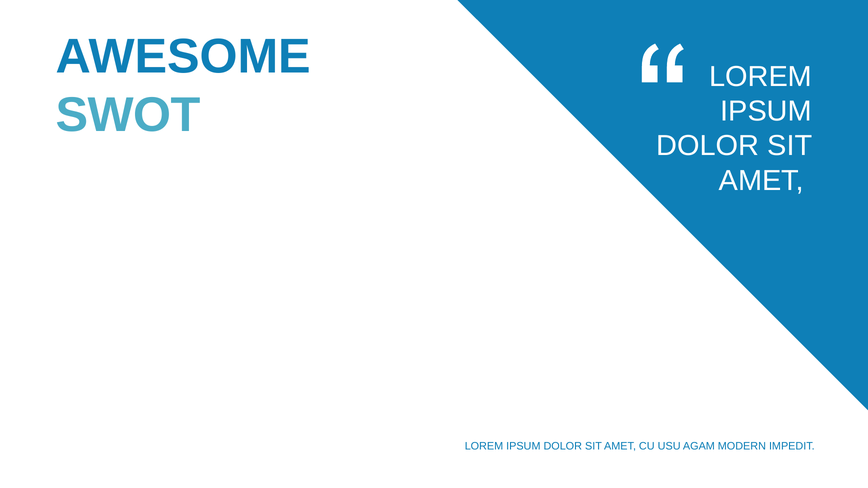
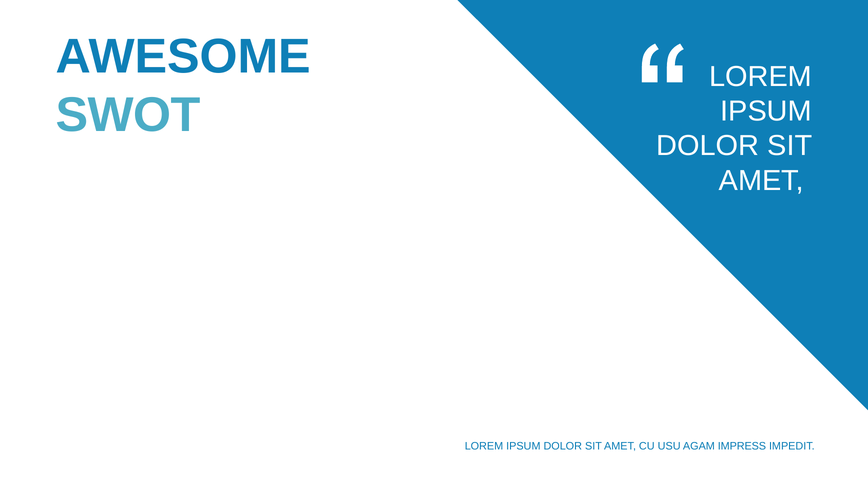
MODERN: MODERN -> IMPRESS (742, 446)
